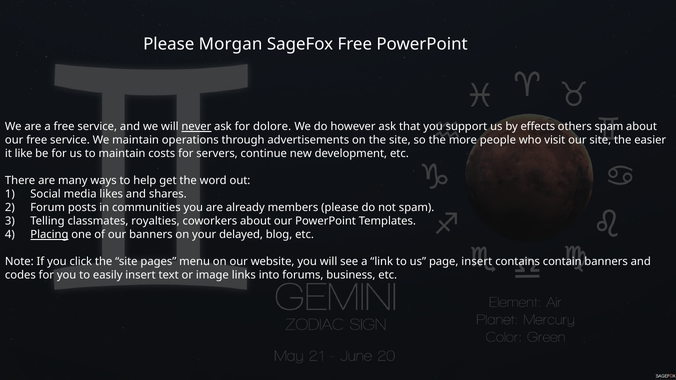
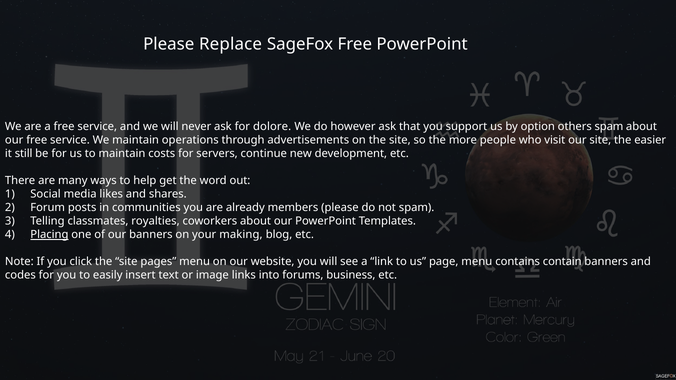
Morgan: Morgan -> Replace (231, 44)
never underline: present -> none (196, 127)
effects: effects -> option (538, 127)
like: like -> still (24, 154)
delayed: delayed -> making (241, 235)
page insert: insert -> menu (477, 262)
